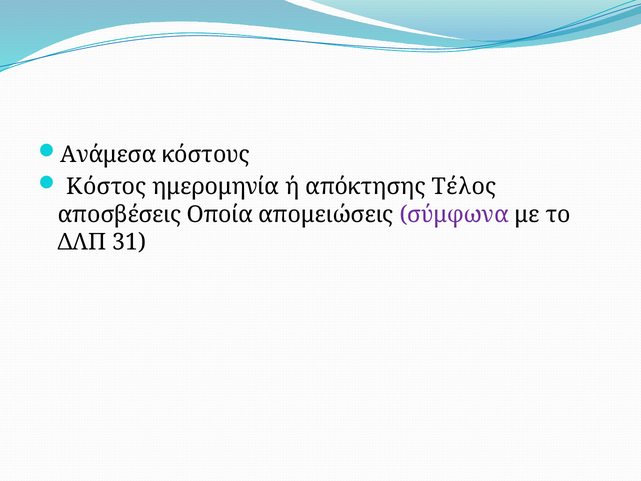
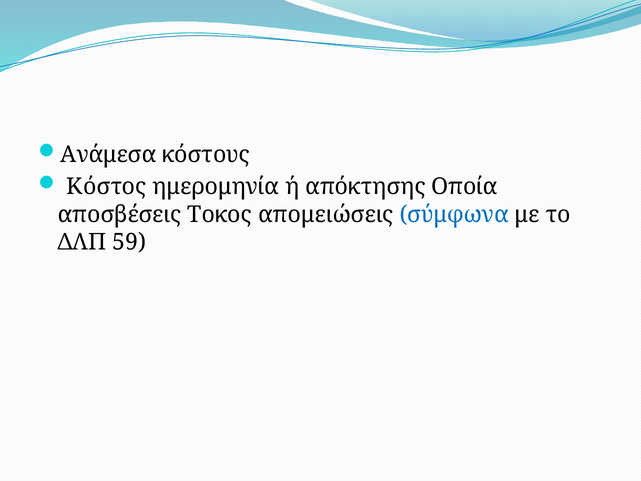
Τέλος: Τέλος -> Οποία (464, 187)
Οποία: Οποία -> Τοκος (220, 214)
σύμφωνα colour: purple -> blue (454, 214)
31: 31 -> 59 (129, 242)
